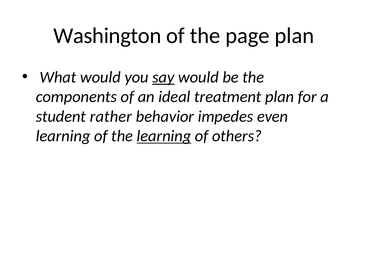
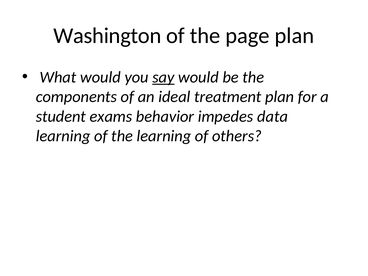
rather: rather -> exams (111, 116)
even: even -> data (272, 116)
learning underline: present -> none (164, 136)
